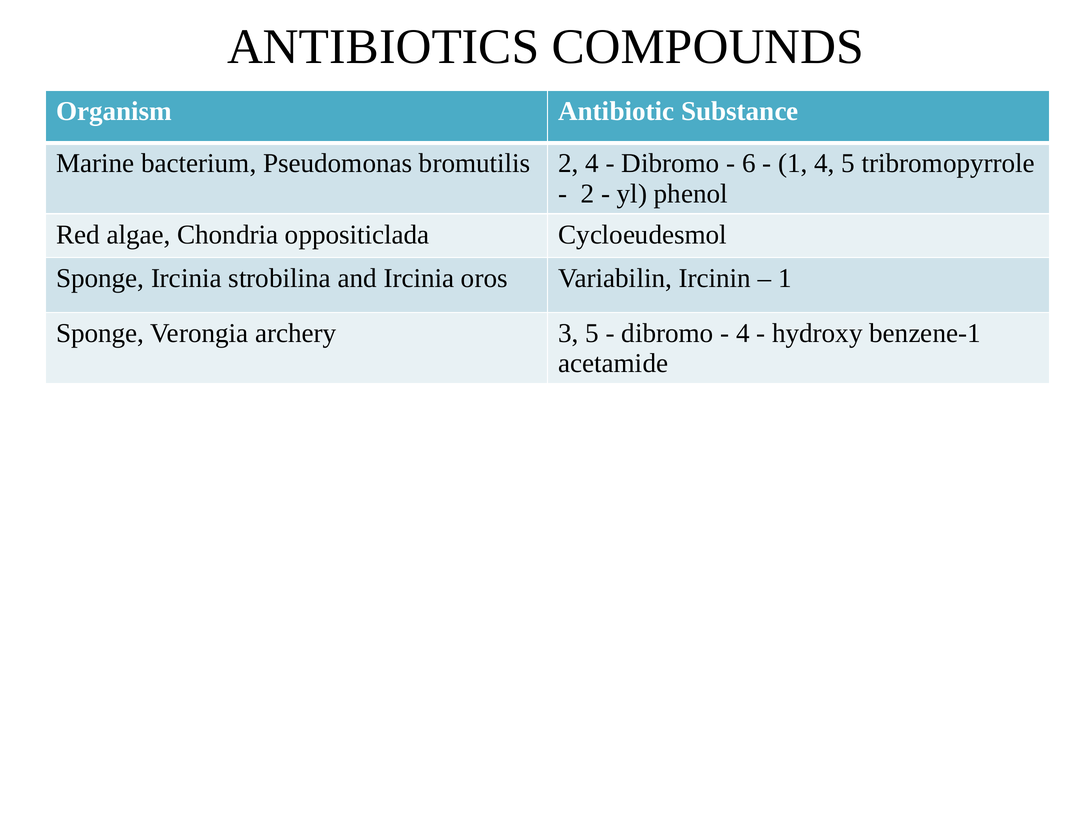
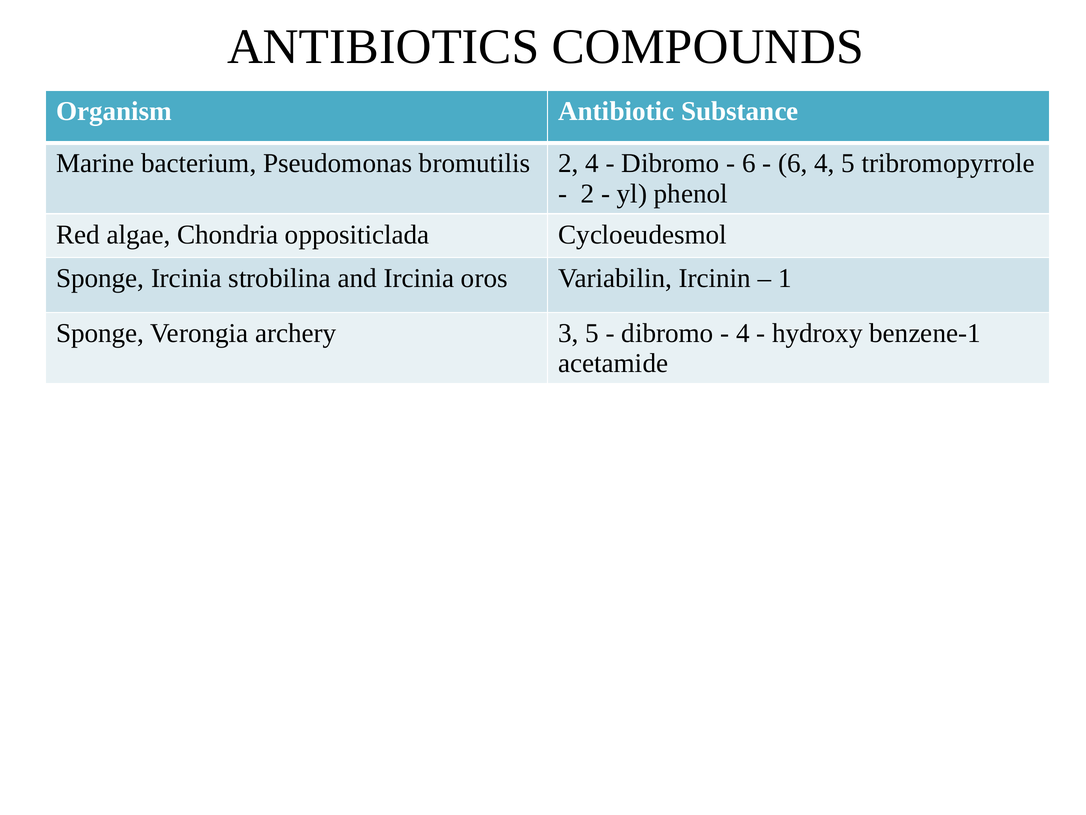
1: 1 -> 6 (793, 163)
